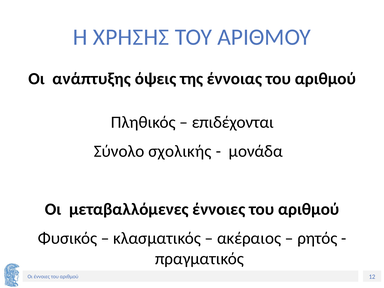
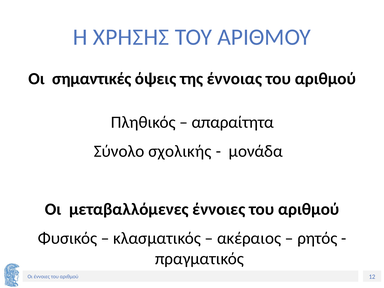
ανάπτυξης: ανάπτυξης -> σημαντικές (92, 79)
επιδέχονται: επιδέχονται -> απαραίτητα (233, 122)
